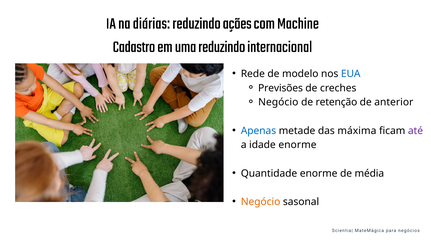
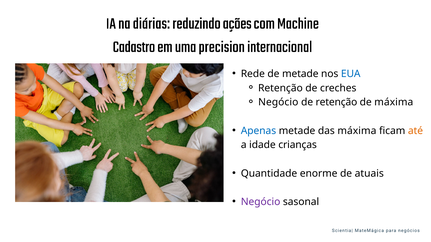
uma reduzindo: reduzindo -> precision (222, 47)
de modelo: modelo -> metade (300, 74)
Previsões: Previsões -> Retenção (280, 88)
de anterior: anterior -> máxima (394, 102)
até colour: purple -> orange (416, 131)
idade enorme: enorme -> crianças (298, 145)
média: média -> atuais (369, 174)
Negócio colour: orange -> purple (261, 202)
